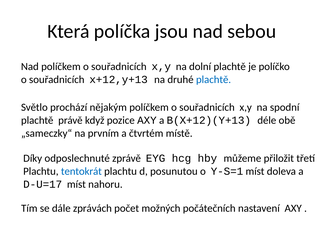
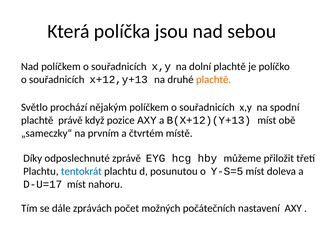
plachtě colour: blue -> orange (214, 79)
B(X+12)(Y+13 déle: déle -> míst (267, 120)
Y-S=1: Y-S=1 -> Y-S=5 (227, 171)
